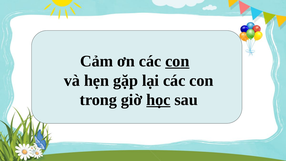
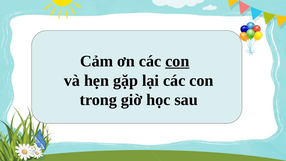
học underline: present -> none (158, 100)
